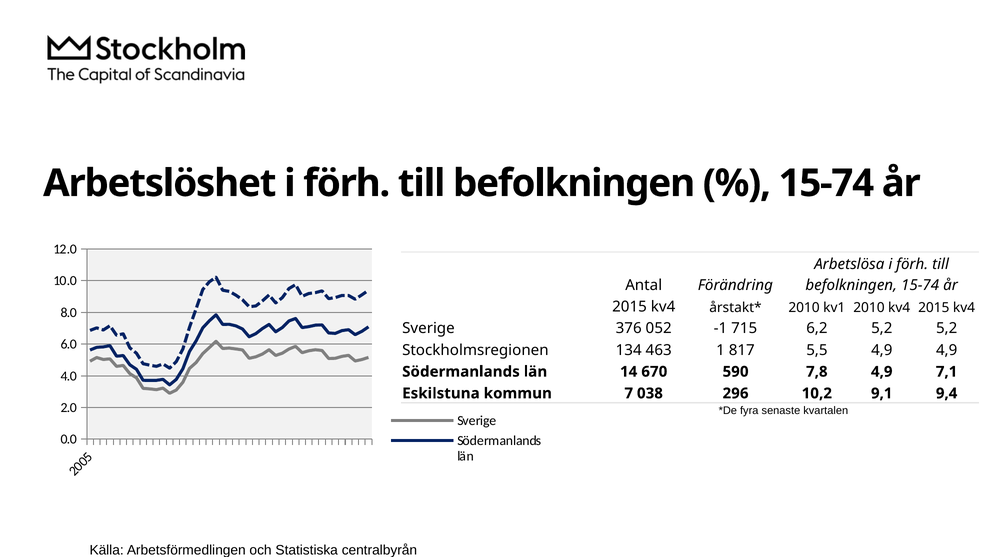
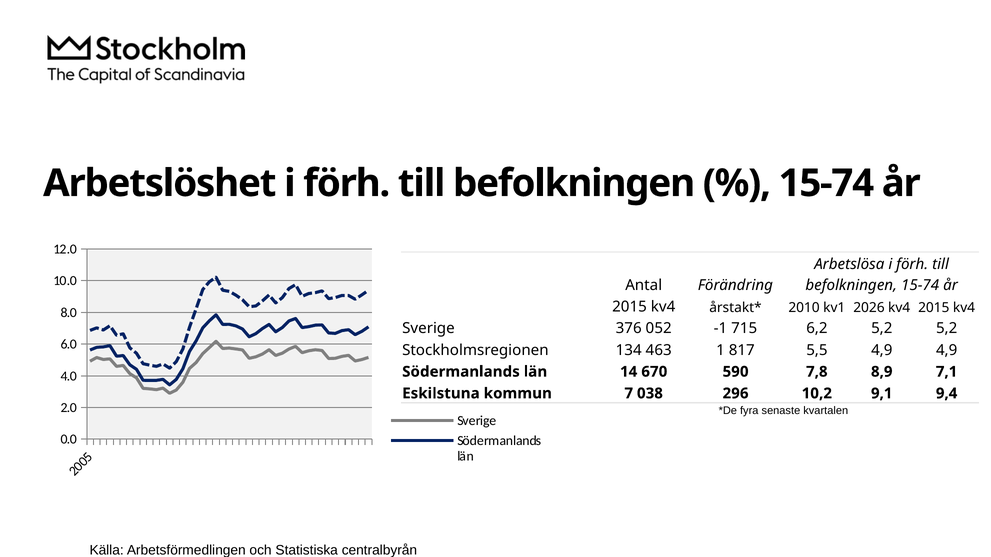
kv1 2010: 2010 -> 2026 (869, 308)
7,8 4,9: 4,9 -> 8,9 (882, 372)
